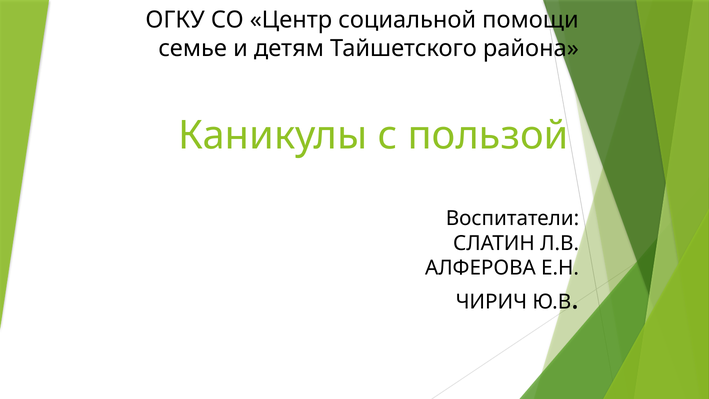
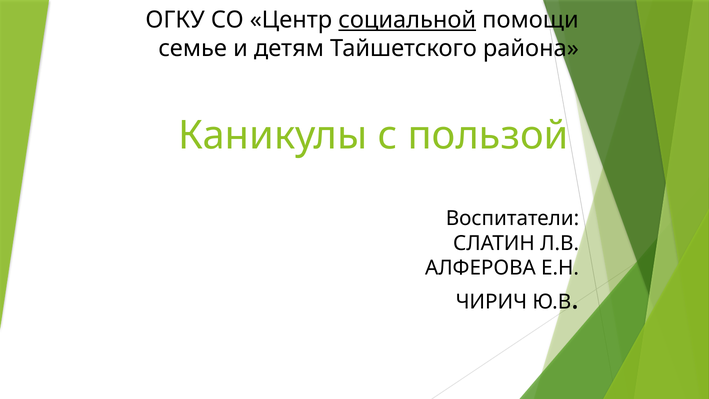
социальной underline: none -> present (407, 20)
